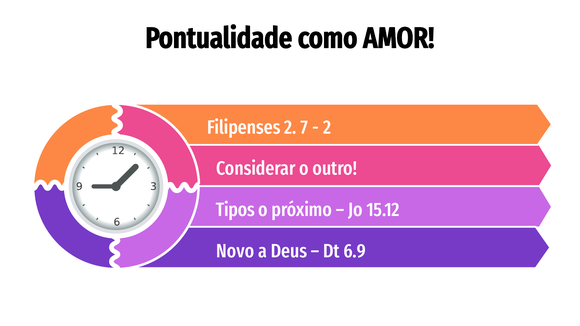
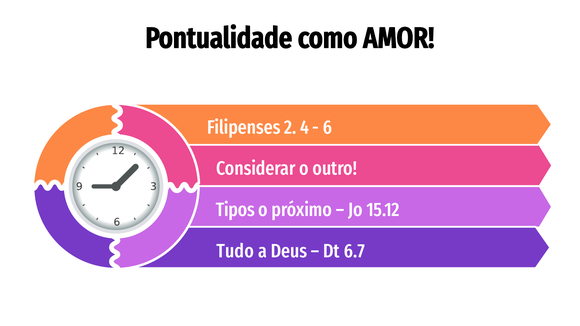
7: 7 -> 4 (304, 128)
2: 2 -> 6 (327, 128)
Novo: Novo -> Tudo (235, 251)
6.9: 6.9 -> 6.7 (354, 251)
